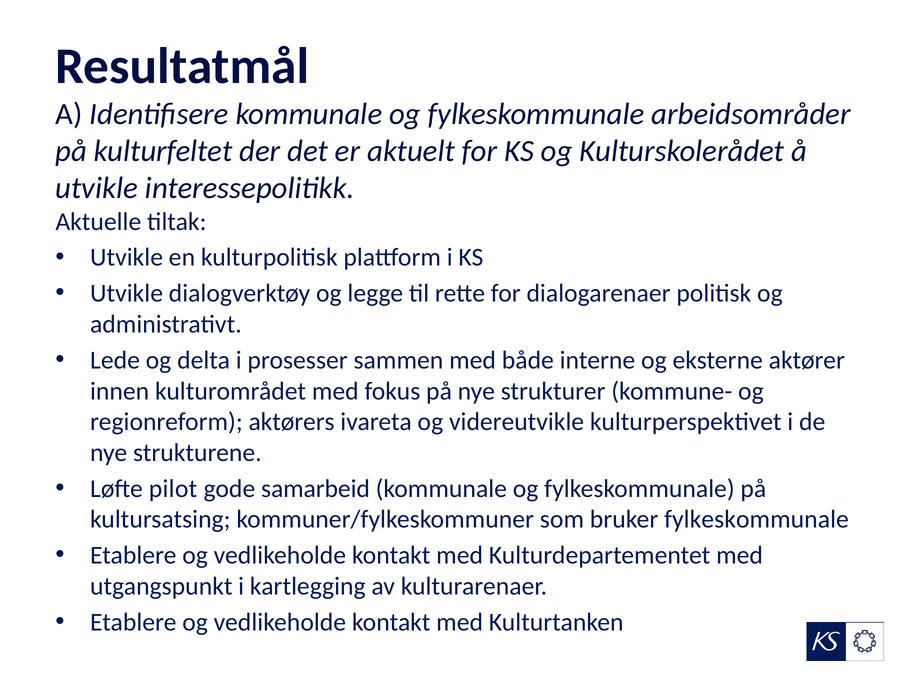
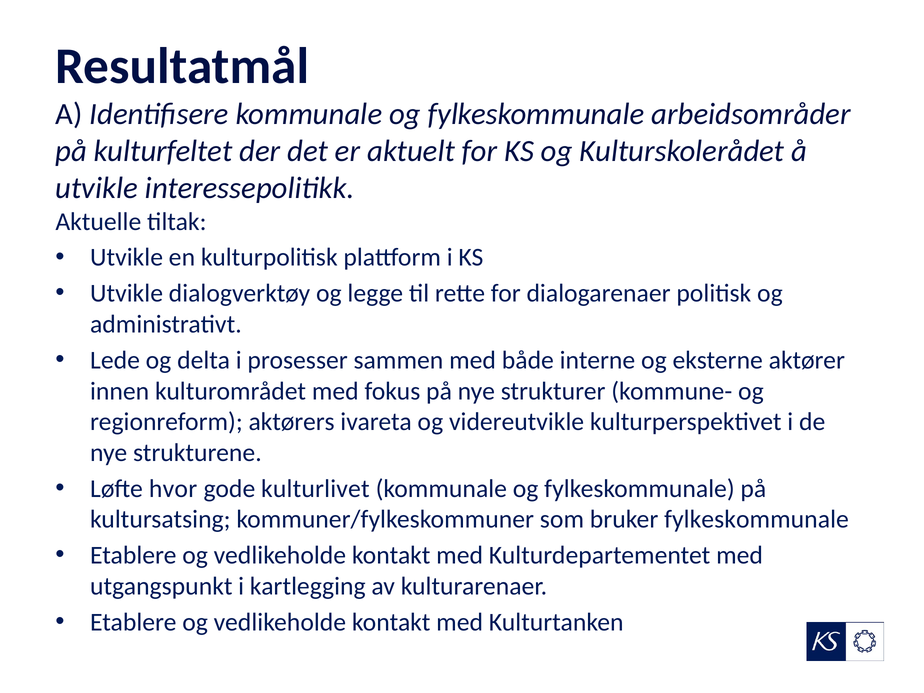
pilot: pilot -> hvor (173, 489)
samarbeid: samarbeid -> kulturlivet (315, 489)
